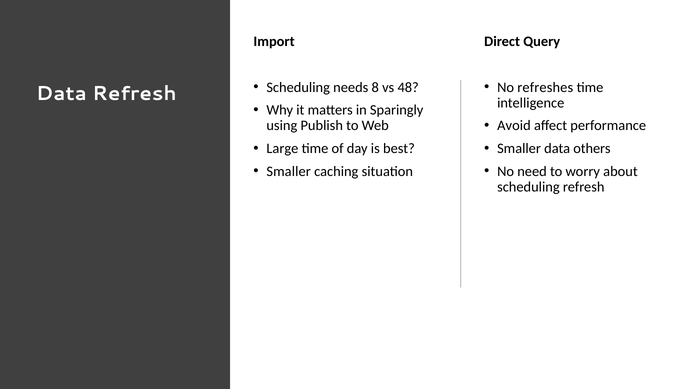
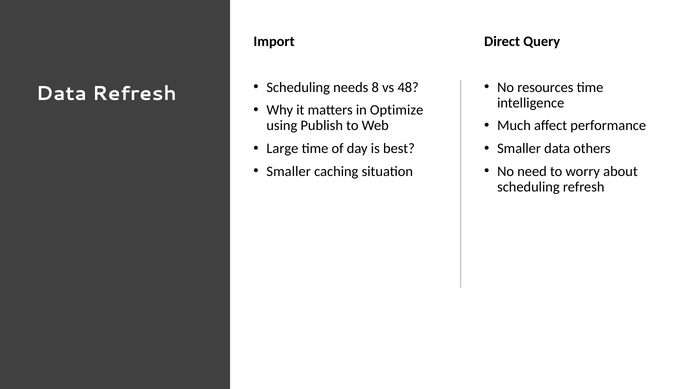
refreshes: refreshes -> resources (545, 87)
Sparingly: Sparingly -> Optimize (397, 110)
Avoid: Avoid -> Much (514, 126)
